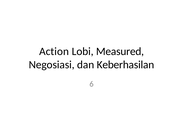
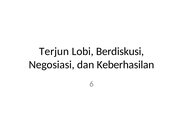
Action: Action -> Terjun (54, 51)
Measured: Measured -> Berdiskusi (120, 51)
